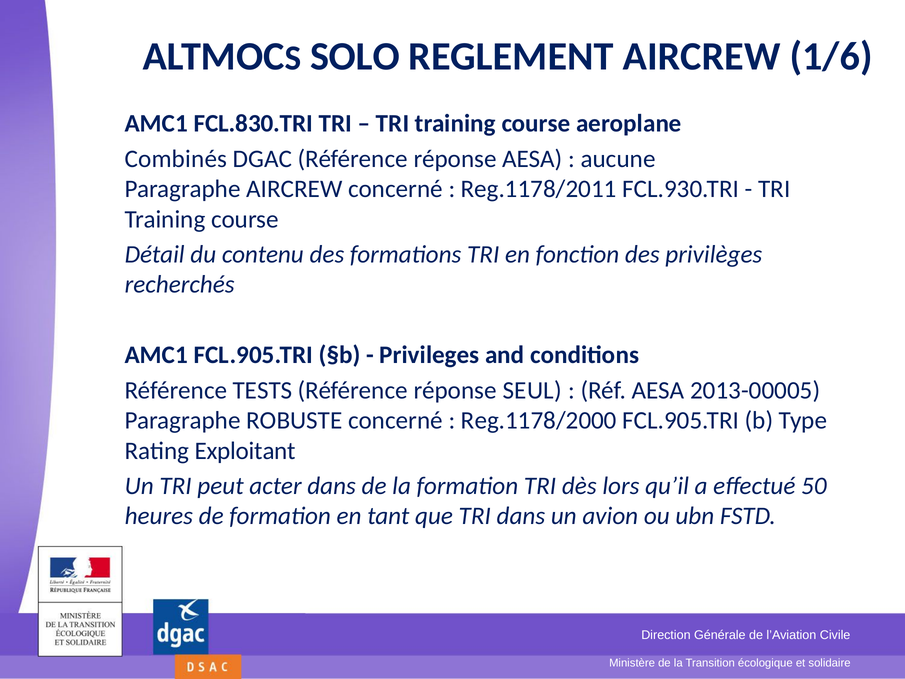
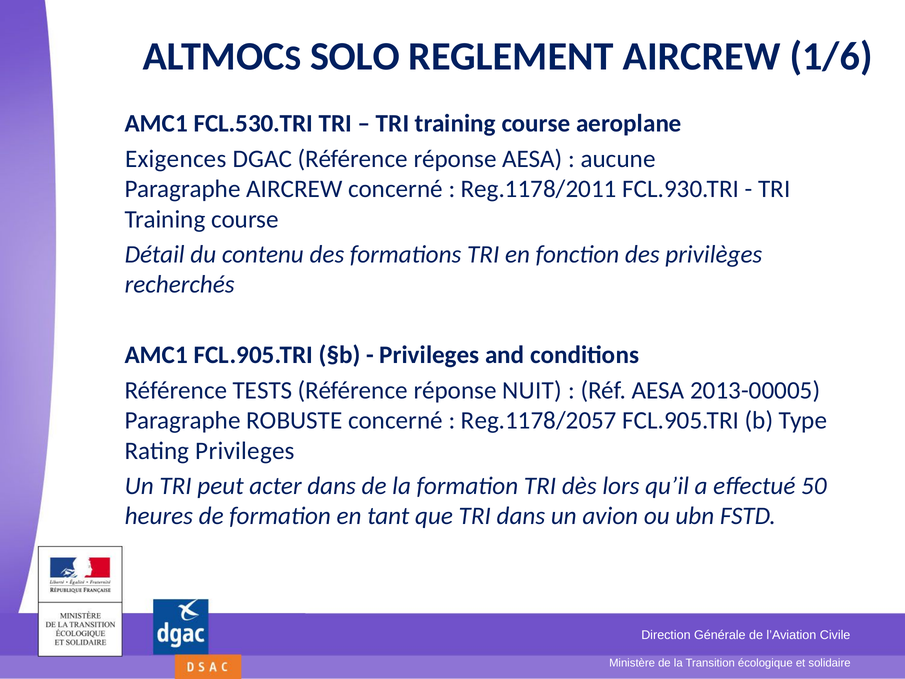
FCL.830.TRI: FCL.830.TRI -> FCL.530.TRI (253, 124)
Combinés: Combinés -> Exigences (176, 159)
SEUL: SEUL -> NUIT (532, 390)
Reg.1178/2000: Reg.1178/2000 -> Reg.1178/2057 (539, 420)
Rating Exploitant: Exploitant -> Privileges (245, 451)
